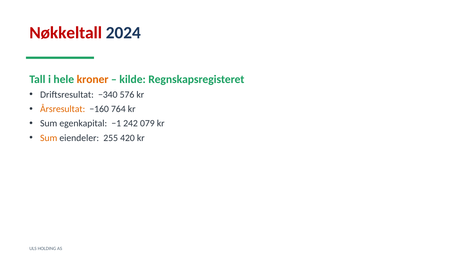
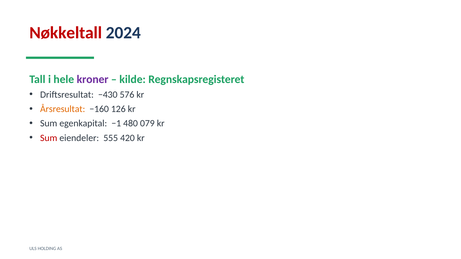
kroner colour: orange -> purple (93, 79)
−340: −340 -> −430 (108, 95)
764: 764 -> 126 (118, 109)
242: 242 -> 480 (131, 124)
Sum colour: orange -> red (49, 138)
255: 255 -> 555 (111, 138)
